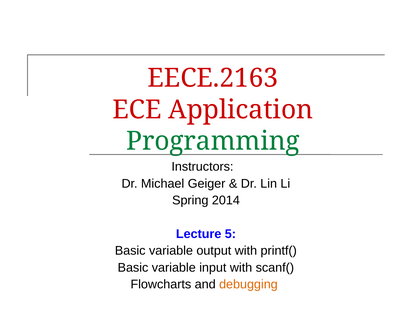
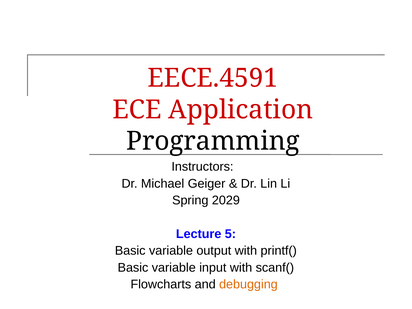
EECE.2163: EECE.2163 -> EECE.4591 (213, 78)
Programming colour: green -> black (213, 141)
2014: 2014 -> 2029 (226, 200)
